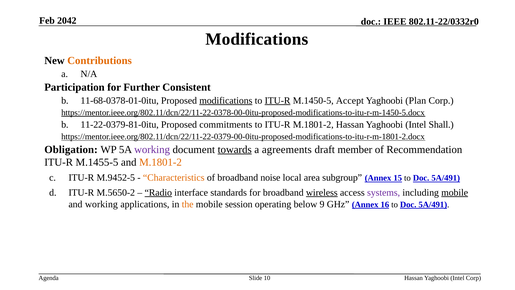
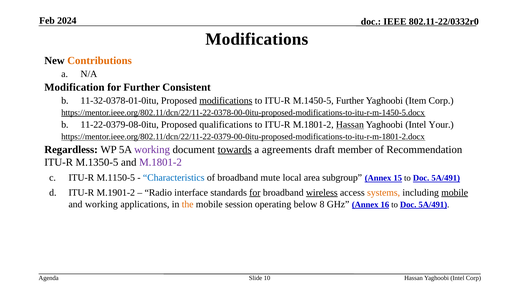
2042: 2042 -> 2024 (67, 20)
Participation: Participation -> Modification (74, 87)
11-68-0378-01-0itu: 11-68-0378-01-0itu -> 11-32-0378-01-0itu (120, 101)
ITU-R underline: present -> none (278, 101)
M.1450-5 Accept: Accept -> Further (350, 101)
Plan: Plan -> Item (416, 101)
11-22-0379-81-0itu: 11-22-0379-81-0itu -> 11-22-0379-08-0itu (120, 125)
commitments: commitments -> qualifications (226, 125)
Hassan underline: none -> present (350, 125)
Shall: Shall -> Your (441, 125)
Obligation: Obligation -> Regardless (71, 149)
M.1455-5: M.1455-5 -> M.1350-5 (97, 162)
M.1801-2 colour: orange -> purple (161, 162)
M.9452-5: M.9452-5 -> M.1150-5 (116, 178)
Characteristics colour: orange -> blue (174, 178)
noise: noise -> mute (270, 178)
M.5650-2: M.5650-2 -> M.1901-2 (116, 192)
Radio underline: present -> none (158, 192)
for underline: none -> present (255, 192)
systems colour: purple -> orange (384, 192)
9: 9 -> 8 (322, 204)
